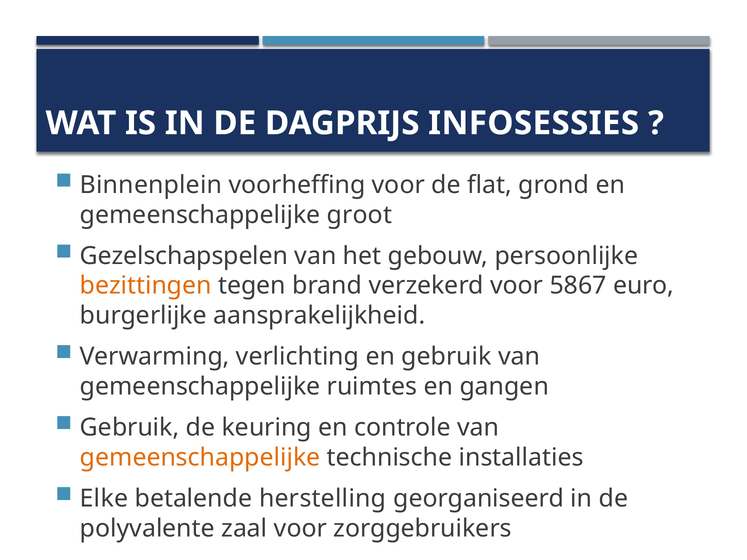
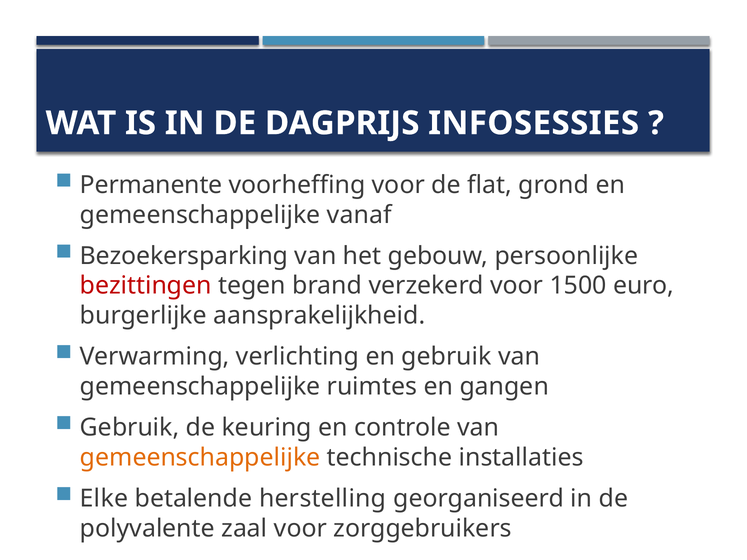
Binnenplein: Binnenplein -> Permanente (151, 185)
groot: groot -> vanaf (359, 215)
Gezelschapspelen: Gezelschapspelen -> Bezoekersparking (184, 256)
bezittingen colour: orange -> red (146, 286)
5867: 5867 -> 1500 (578, 286)
